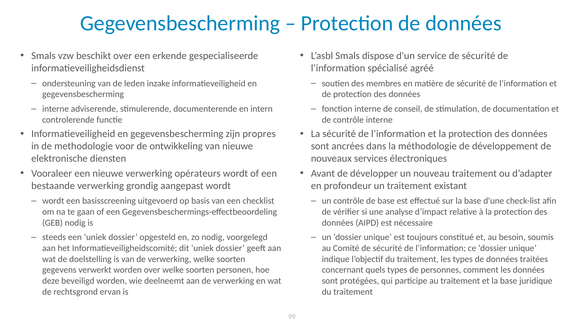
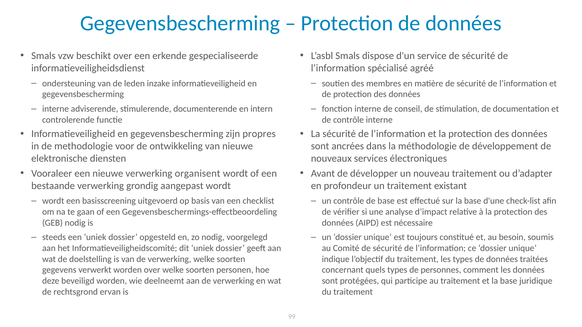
opérateurs: opérateurs -> organisent (198, 174)
